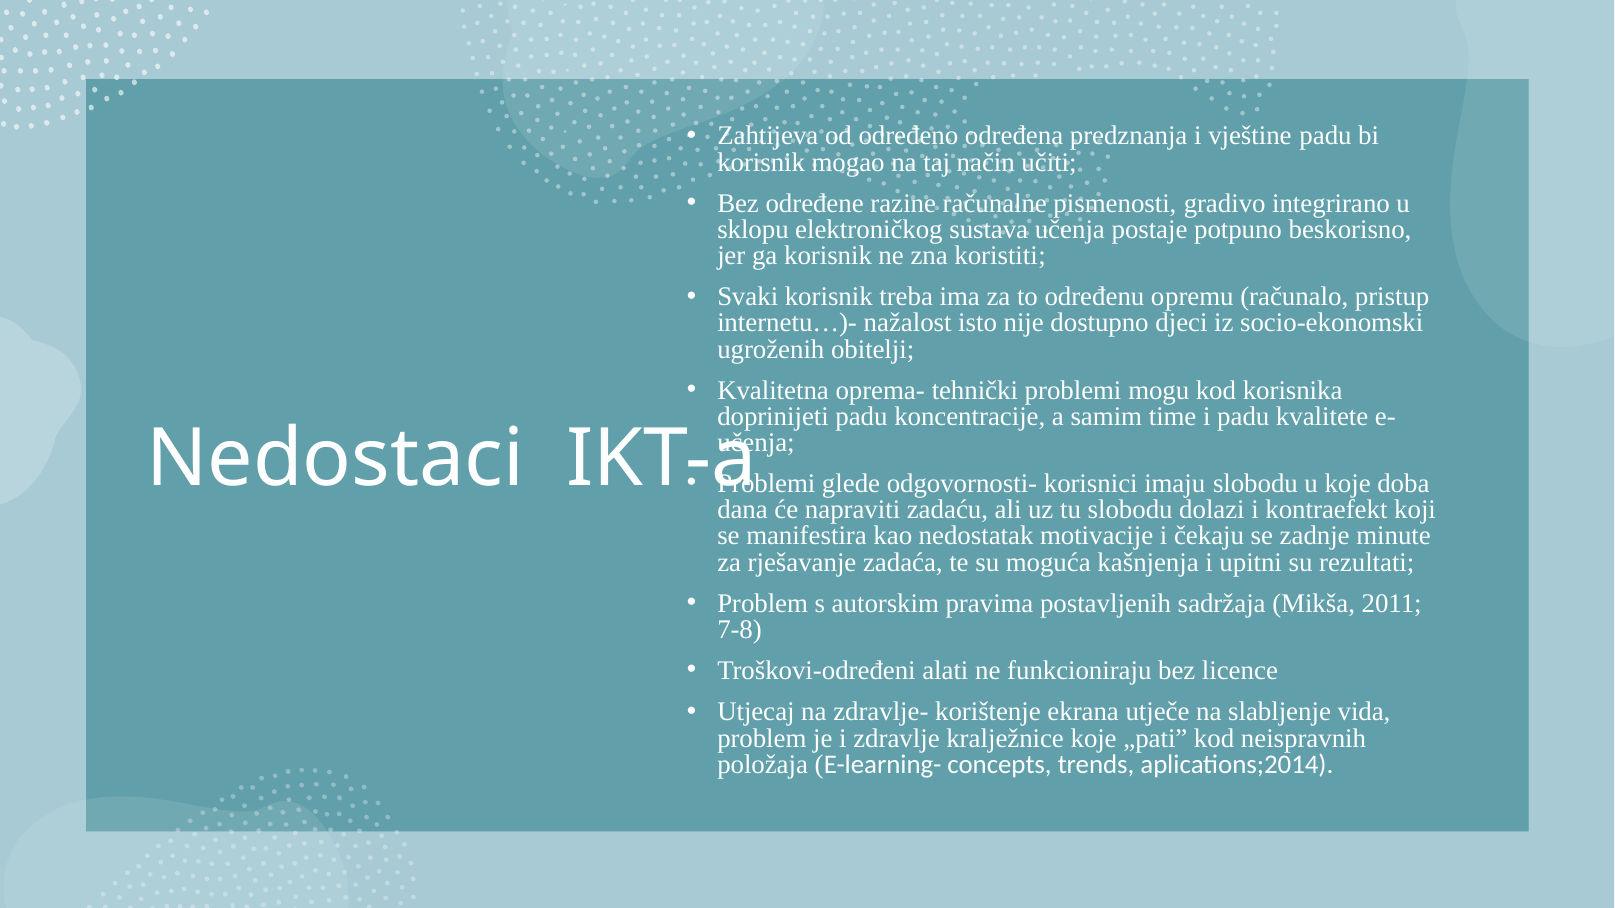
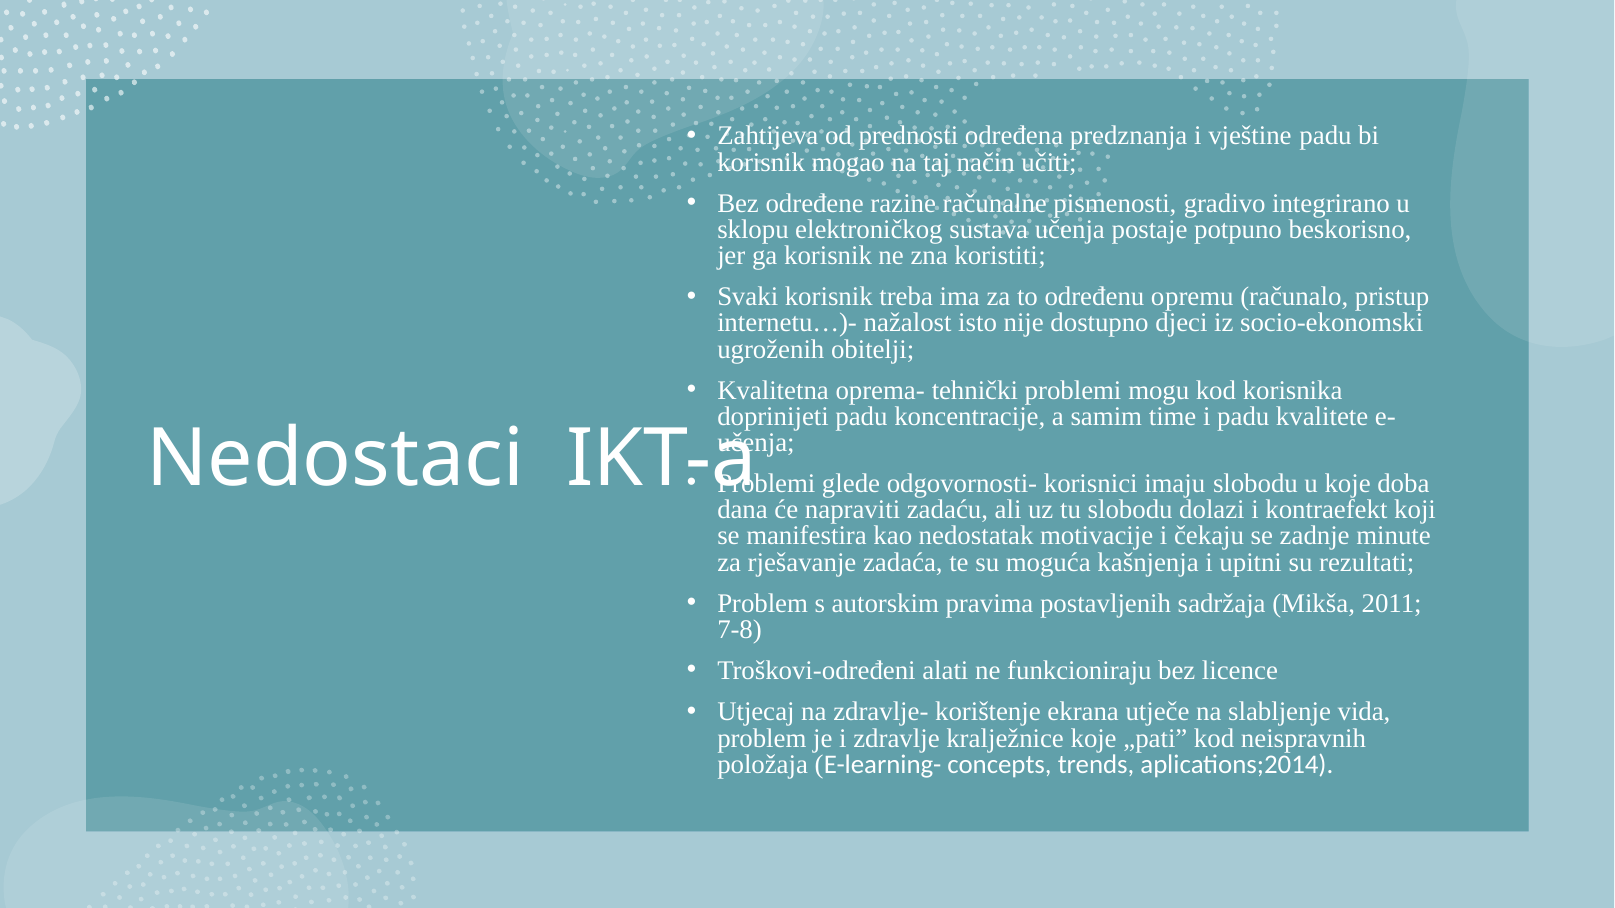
određeno: određeno -> prednosti (908, 136)
